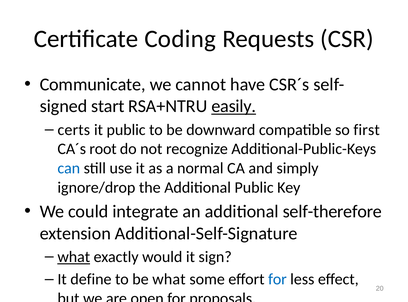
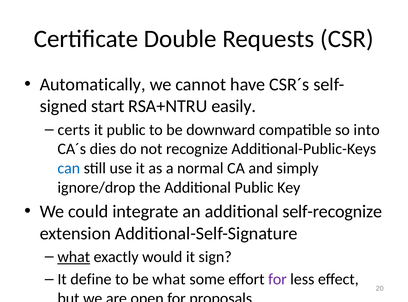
Coding: Coding -> Double (180, 39)
Communicate: Communicate -> Automatically (93, 85)
easily underline: present -> none (234, 106)
first: first -> into (367, 130)
root: root -> dies (103, 149)
self-therefore: self-therefore -> self-recognize (332, 212)
for colour: blue -> purple (277, 279)
